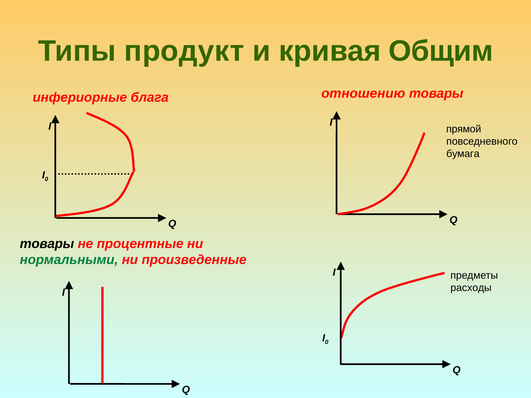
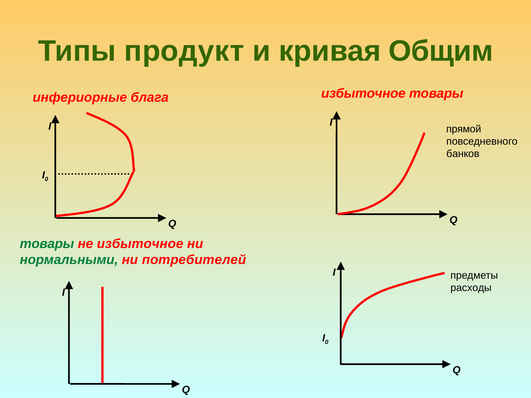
блага отношению: отношению -> избыточное (363, 94)
бумага: бумага -> банков (463, 154)
товары colour: black -> green (47, 244)
не процентные: процентные -> избыточное (140, 244)
произведенные: произведенные -> потребителей (194, 260)
